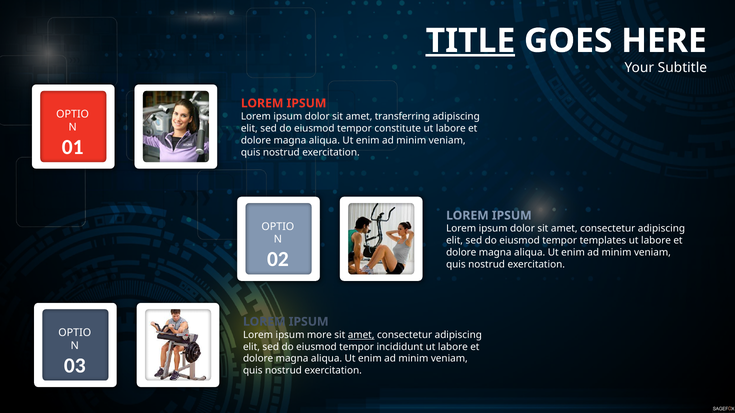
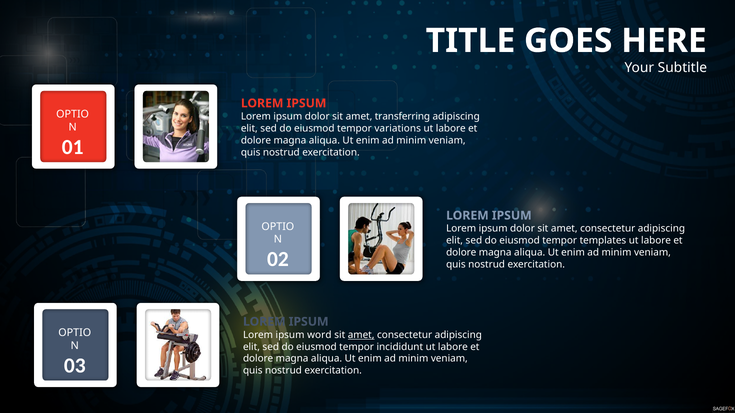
TITLE underline: present -> none (470, 41)
constitute: constitute -> variations (398, 129)
more: more -> word (319, 335)
